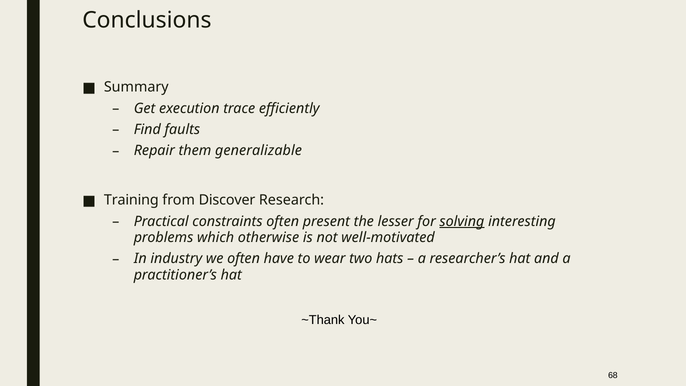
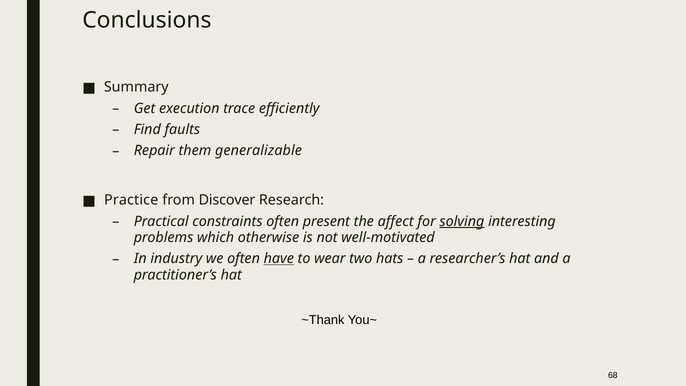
Training: Training -> Practice (131, 200)
lesser: lesser -> affect (396, 221)
have underline: none -> present (279, 259)
